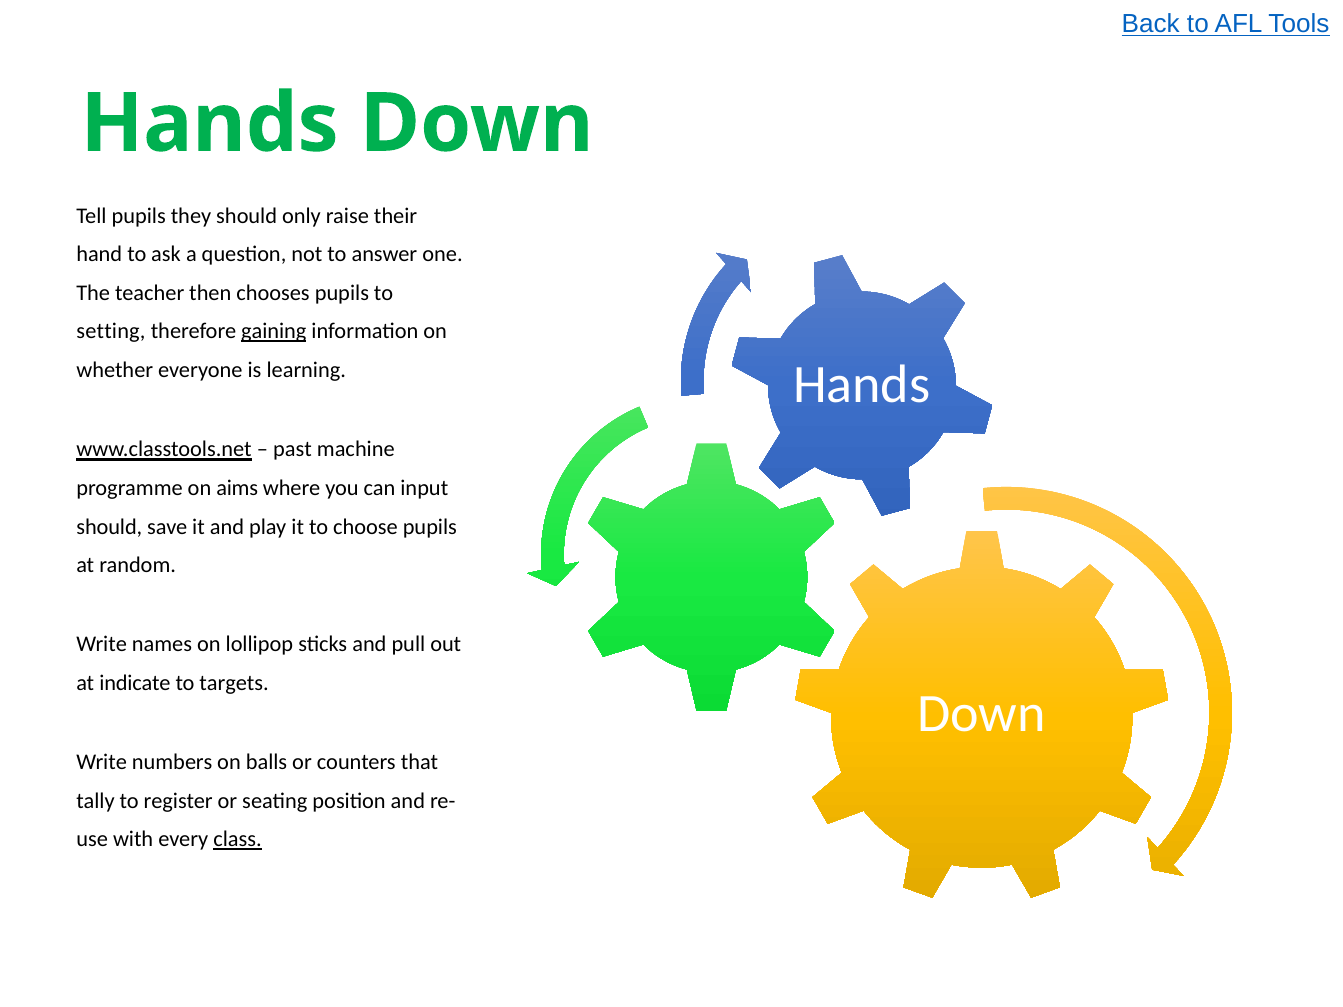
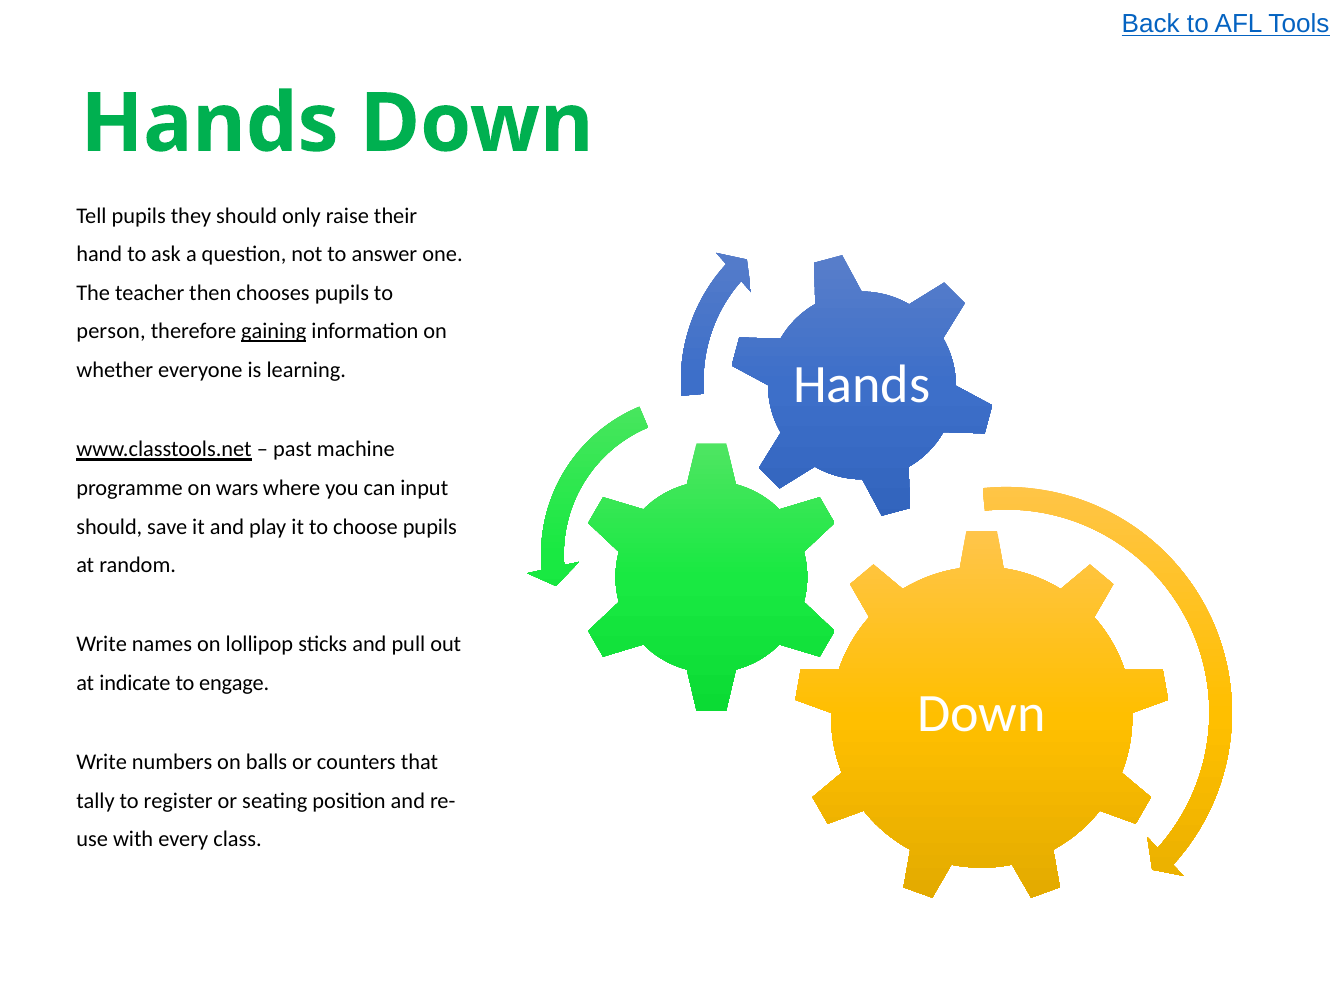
setting: setting -> person (111, 332)
aims: aims -> wars (237, 488)
targets: targets -> engage (234, 683)
class underline: present -> none (238, 840)
